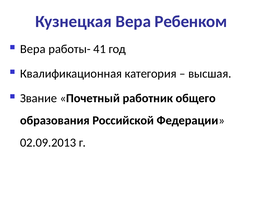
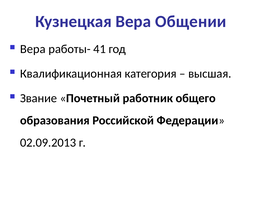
Ребенком: Ребенком -> Общении (191, 22)
